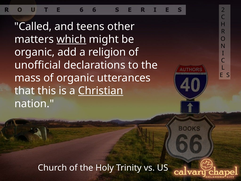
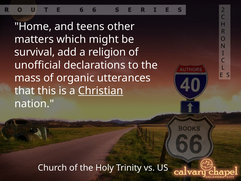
Called: Called -> Home (33, 26)
which underline: present -> none (71, 39)
organic: organic -> survival (35, 52)
